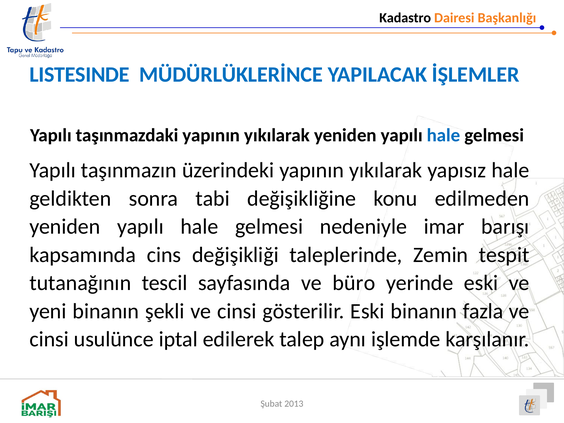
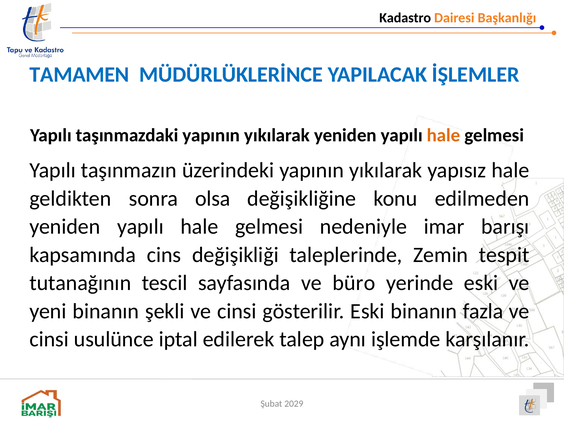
LISTESINDE: LISTESINDE -> TAMAMEN (79, 75)
hale colour: blue -> orange (444, 135)
tabi: tabi -> olsa (213, 198)
2013: 2013 -> 2029 (294, 404)
